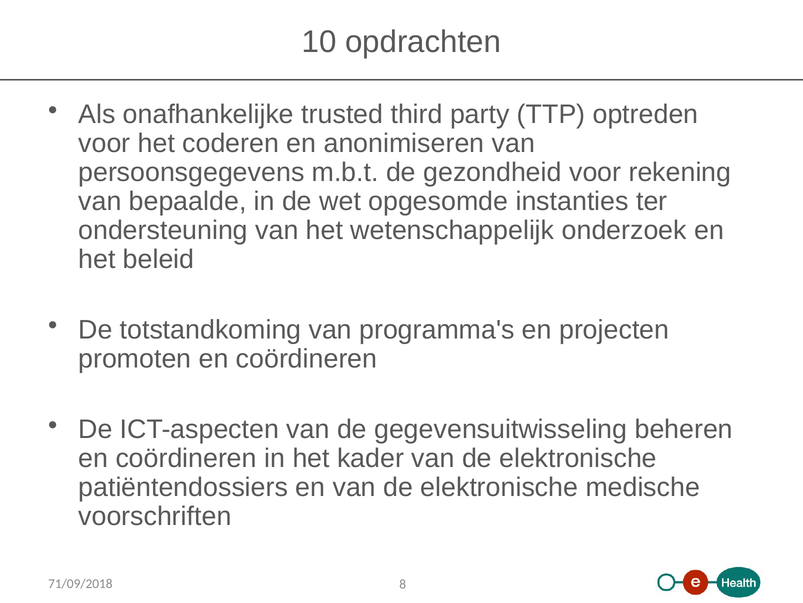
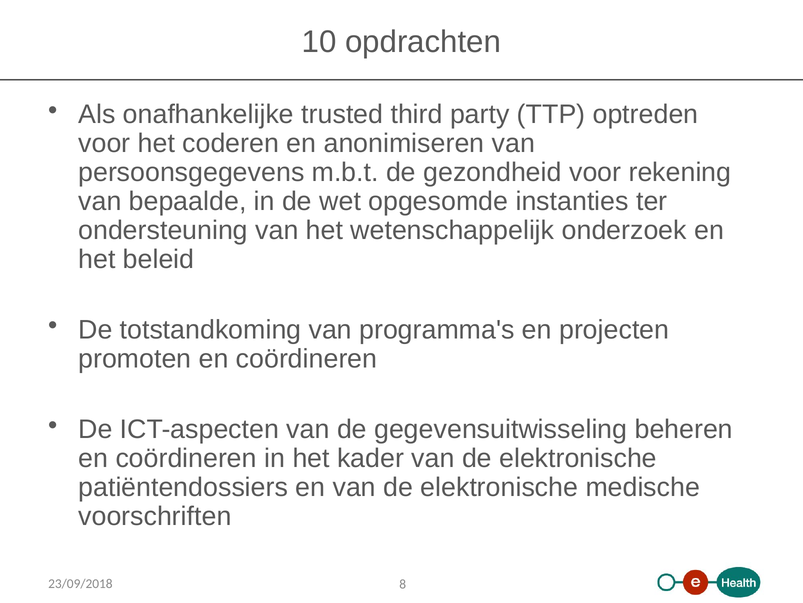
71/09/2018: 71/09/2018 -> 23/09/2018 (80, 583)
